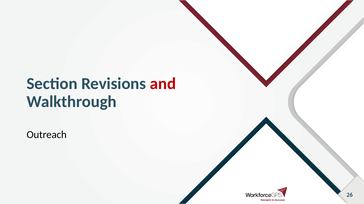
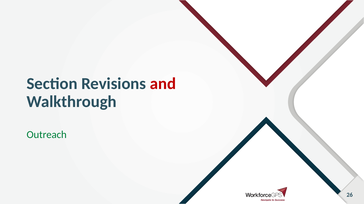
Outreach colour: black -> green (47, 135)
